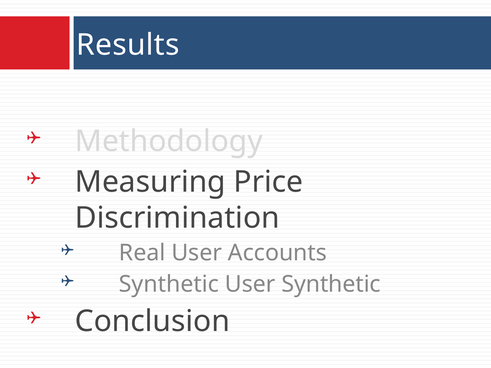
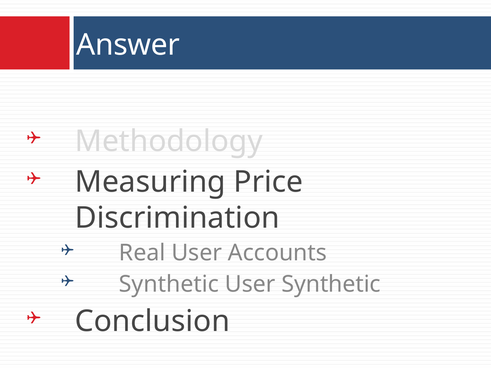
Results: Results -> Answer (128, 45)
